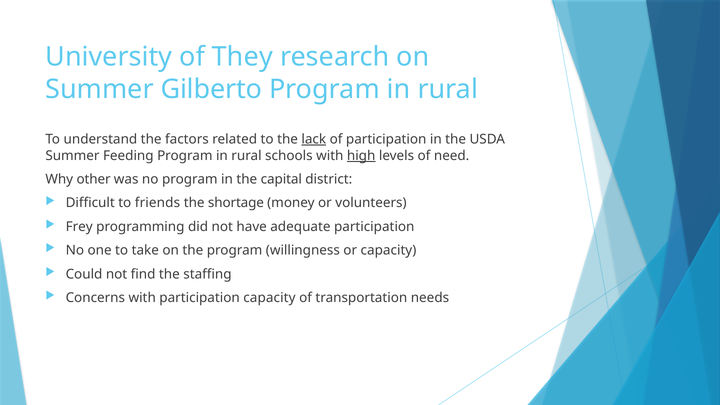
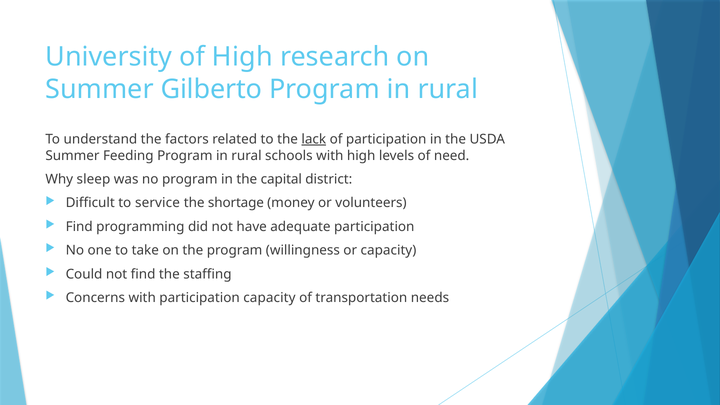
of They: They -> High (242, 57)
high underline: present -> none (361, 156)
other: other -> sleep (93, 179)
friends: friends -> service (157, 203)
Frey: Frey -> Find (79, 227)
